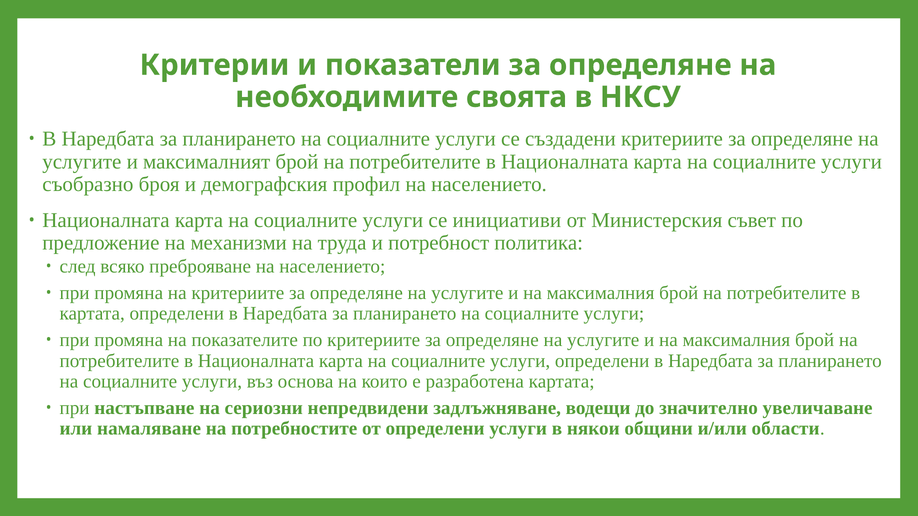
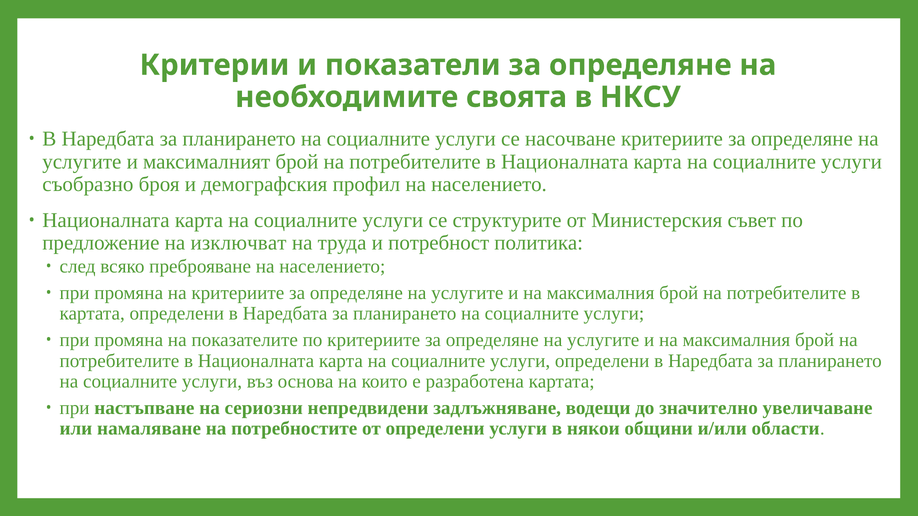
създадени: създадени -> насочване (570, 139)
инициативи: инициативи -> структурите (507, 220)
механизми: механизми -> изключват (239, 243)
